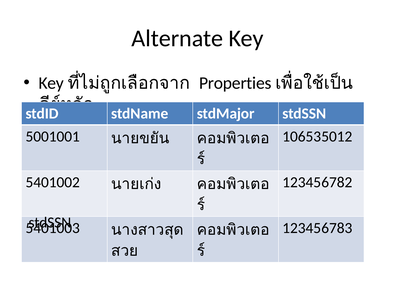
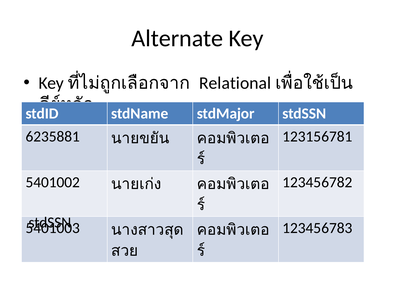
Properties: Properties -> Relational (235, 83)
5001001: 5001001 -> 6235881 (53, 136)
106535012: 106535012 -> 123156781 (317, 136)
